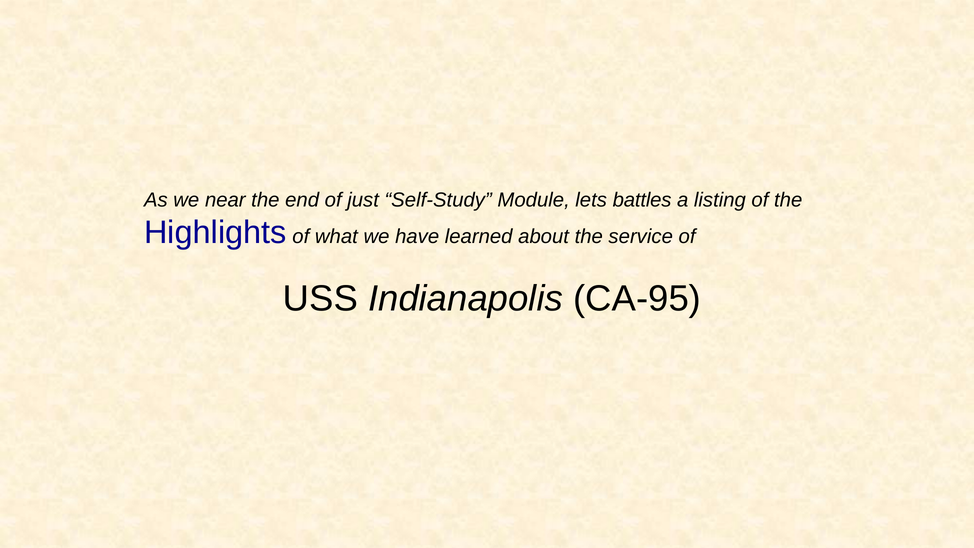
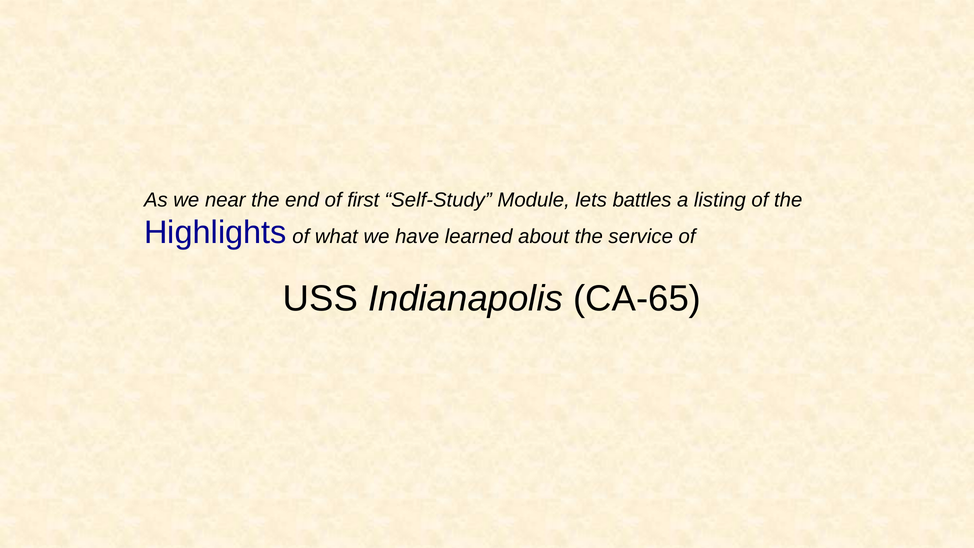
just: just -> first (363, 200)
CA-95: CA-95 -> CA-65 (637, 298)
